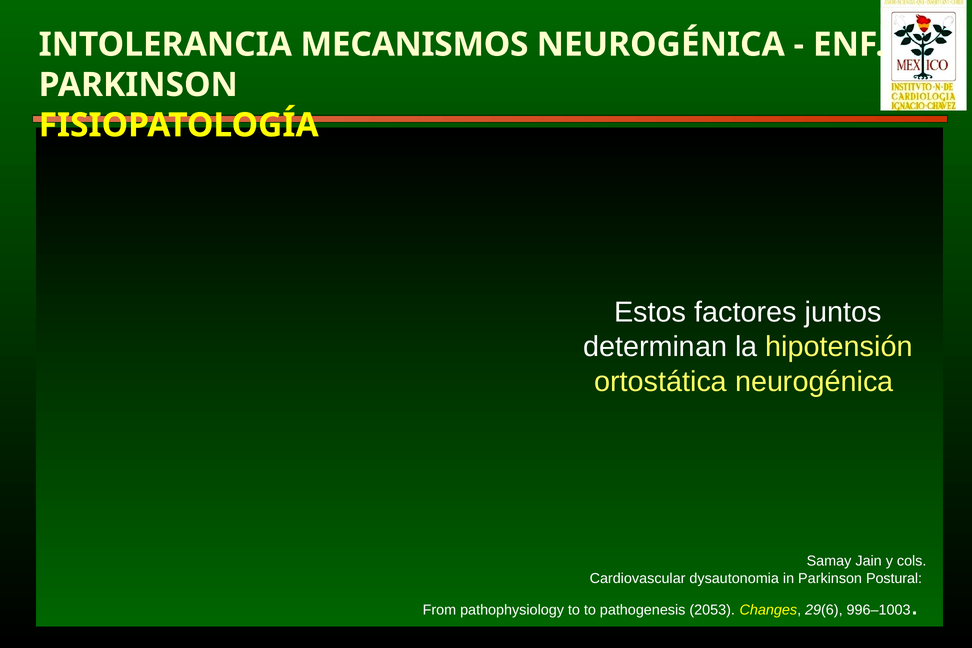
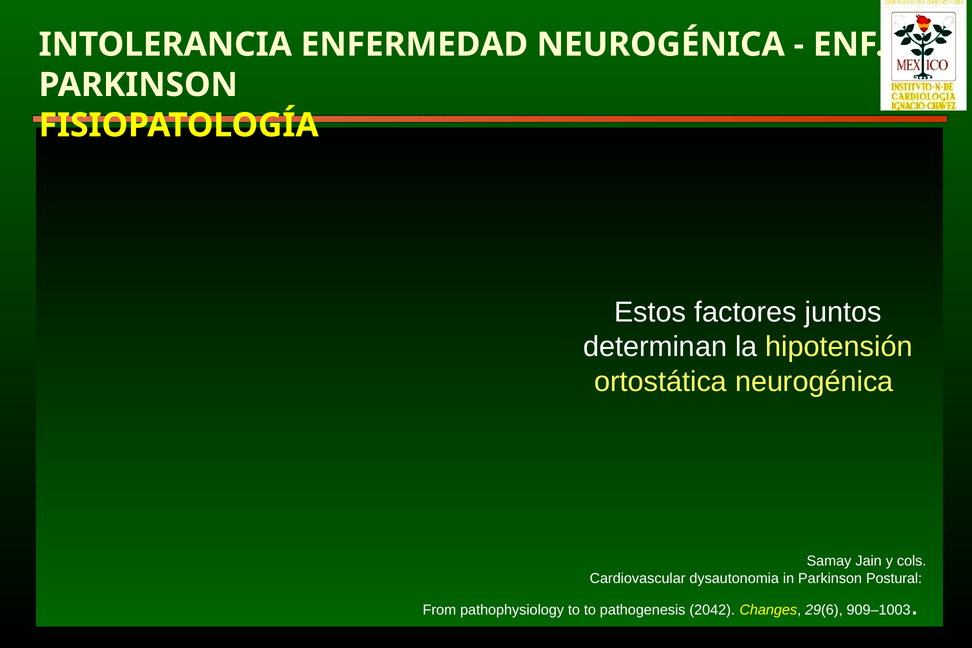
MECANISMOS: MECANISMOS -> ENFERMEDAD (414, 45)
2053: 2053 -> 2042 (712, 610)
996–1003: 996–1003 -> 909–1003 (879, 610)
